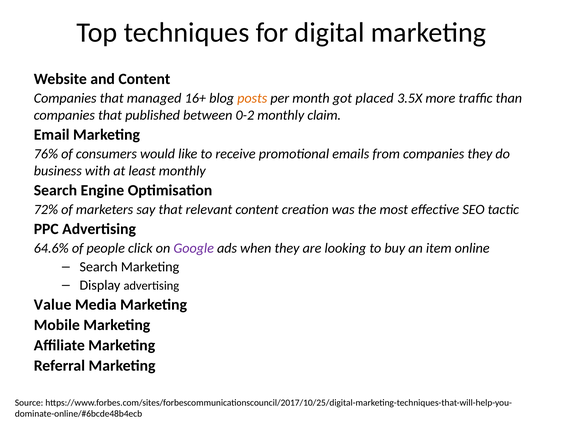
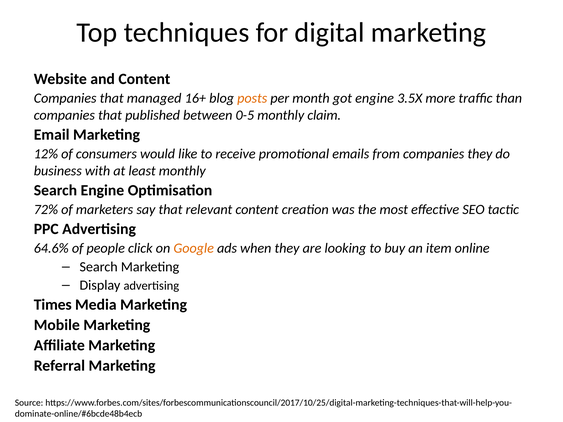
got placed: placed -> engine (375, 98)
0-2: 0-2 -> 0-5 (245, 115)
76%: 76% -> 12% (46, 154)
Google colour: purple -> orange (194, 248)
Value: Value -> Times (53, 305)
